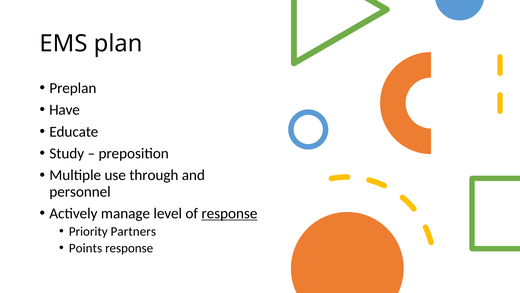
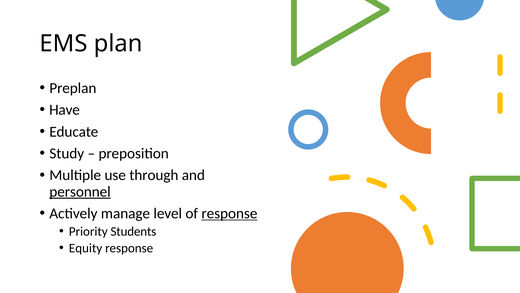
personnel underline: none -> present (80, 191)
Partners: Partners -> Students (133, 231)
Points: Points -> Equity (86, 248)
